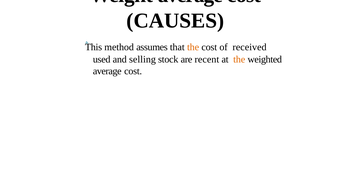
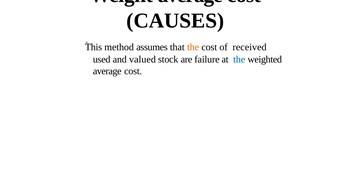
selling: selling -> valued (142, 60)
recent: recent -> failure (207, 60)
the colour: orange -> blue (239, 60)
